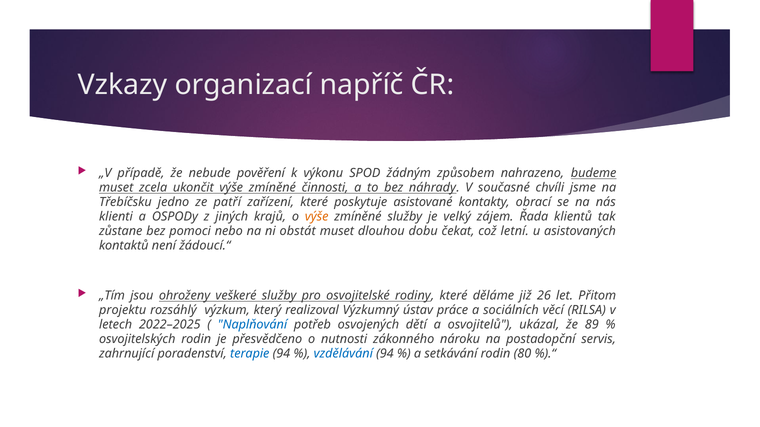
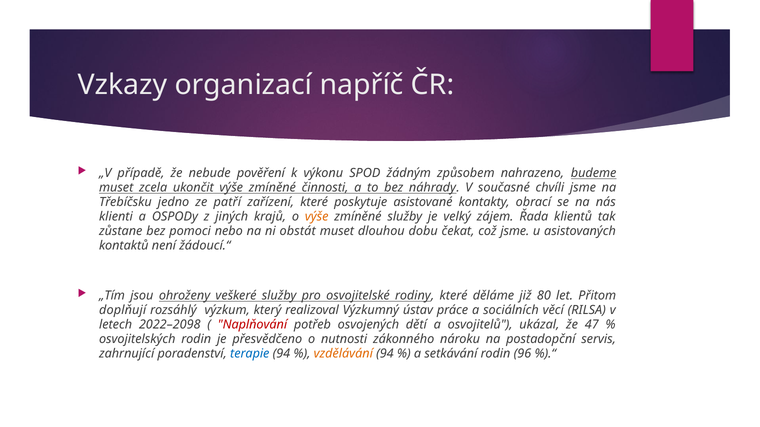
což letní: letní -> jsme (515, 231)
26: 26 -> 80 (544, 296)
projektu: projektu -> doplňují (123, 310)
2022–2025: 2022–2025 -> 2022–2098 (170, 325)
Naplňování colour: blue -> red (252, 325)
89: 89 -> 47 (592, 325)
vzdělávání colour: blue -> orange (343, 354)
80: 80 -> 96 (522, 354)
